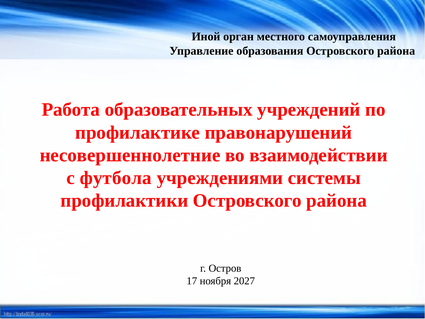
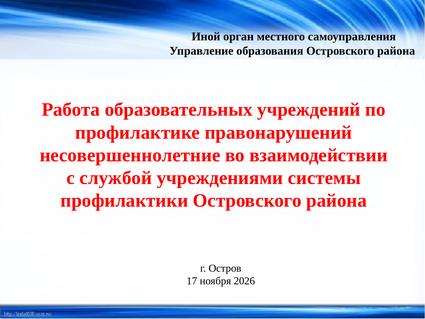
футбола: футбола -> службой (116, 178)
2027: 2027 -> 2026 (244, 281)
